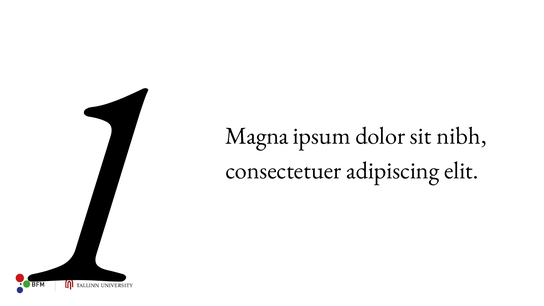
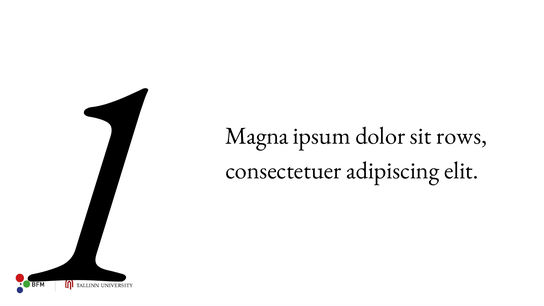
nibh: nibh -> rows (462, 136)
